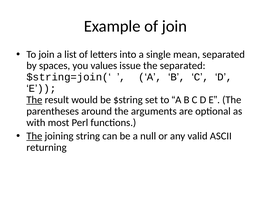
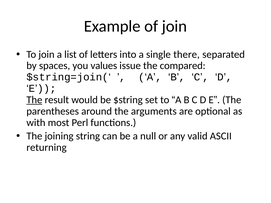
mean: mean -> there (187, 54)
the separated: separated -> compared (183, 66)
The underline: present -> none (34, 136)
